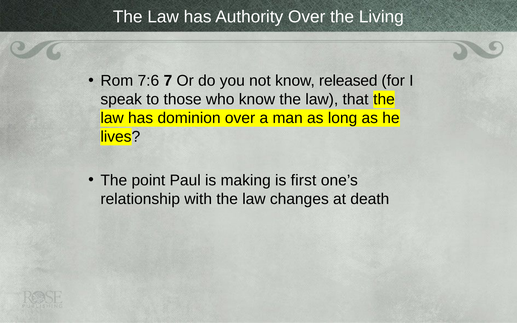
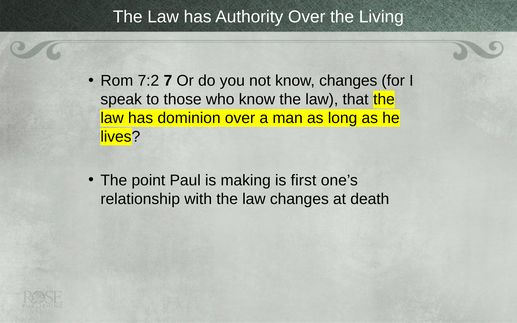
7:6: 7:6 -> 7:2 (148, 81)
know released: released -> changes (348, 81)
